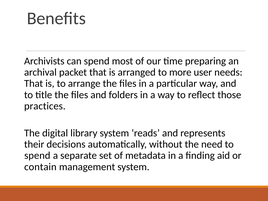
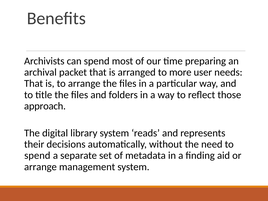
practices: practices -> approach (45, 106)
contain: contain -> arrange (40, 167)
